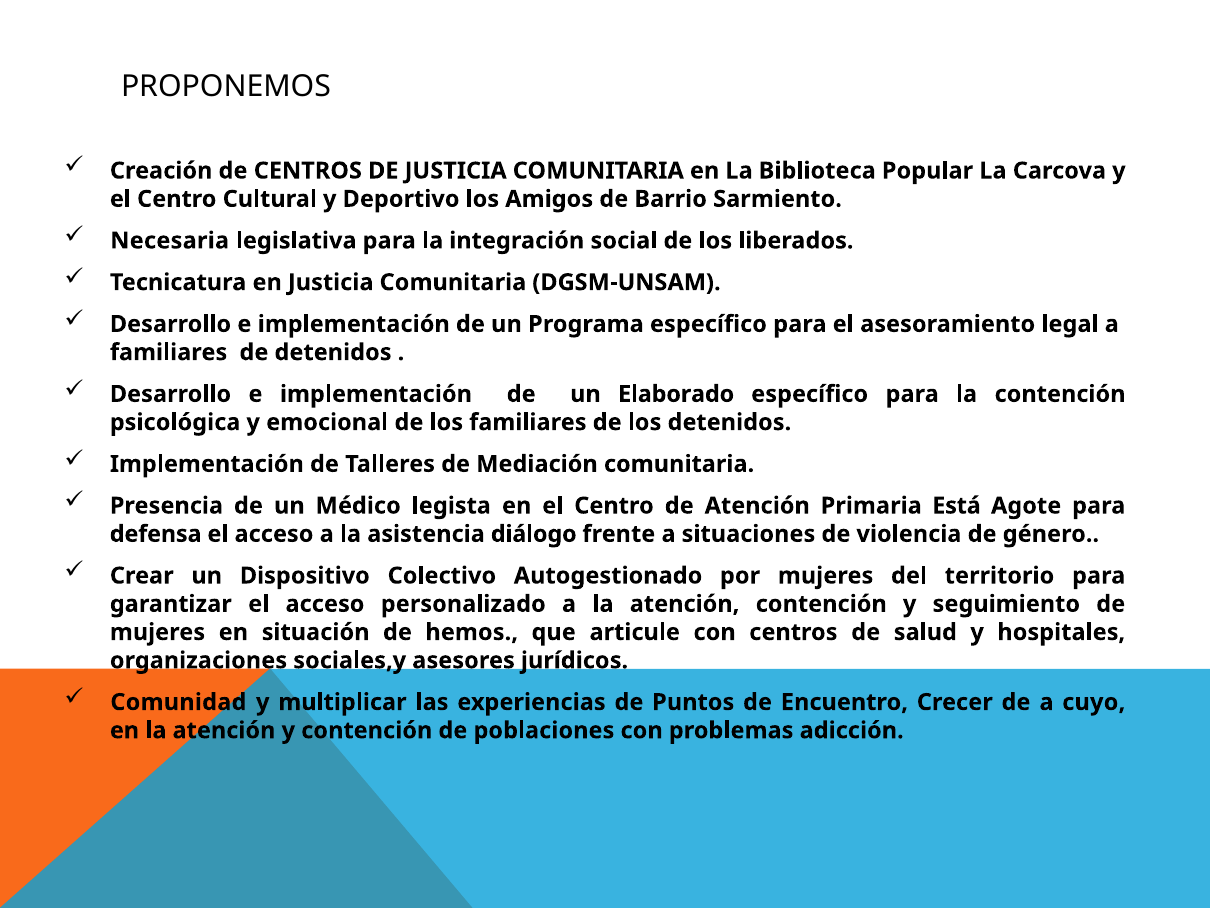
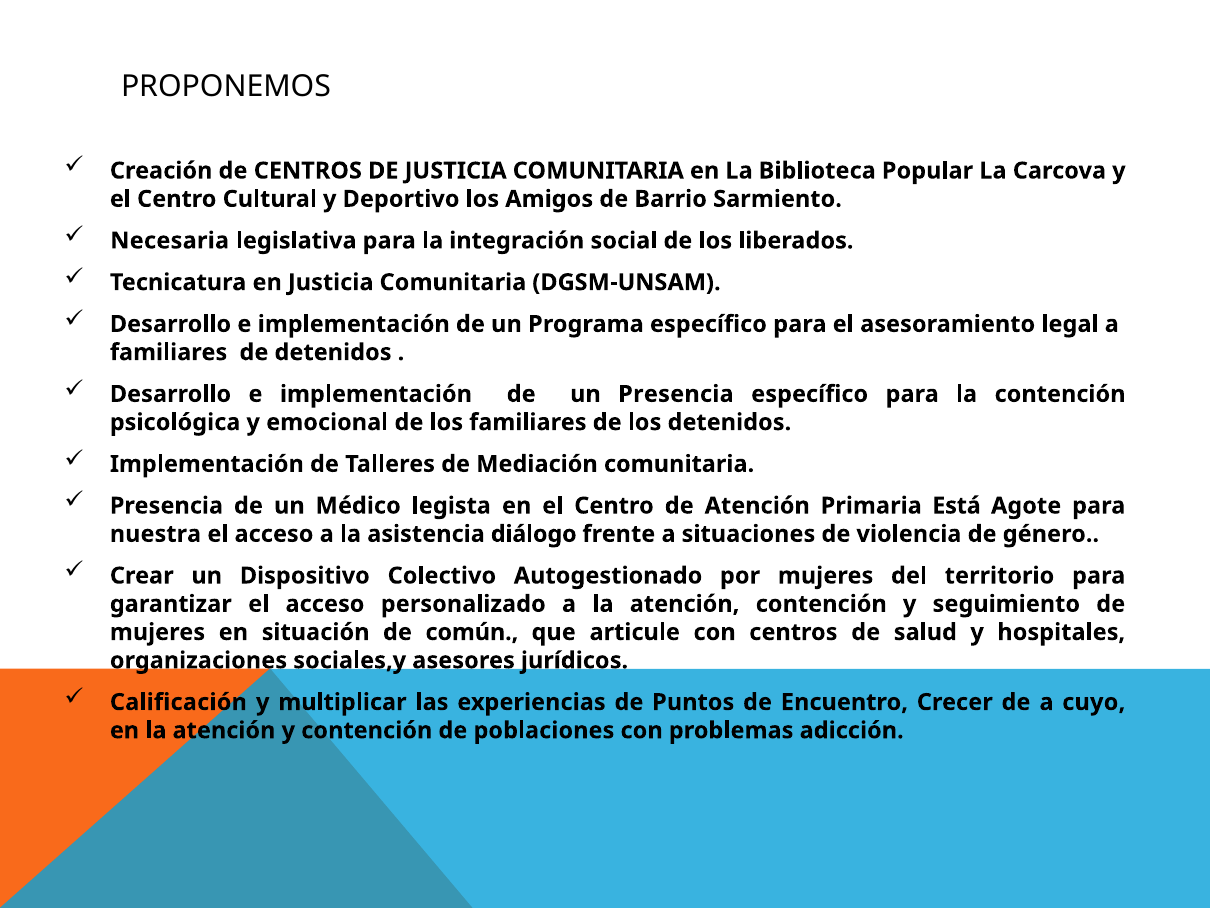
un Elaborado: Elaborado -> Presencia (676, 394)
defensa: defensa -> nuestra (156, 534)
hemos: hemos -> común (472, 632)
Comunidad: Comunidad -> Calificación (178, 702)
